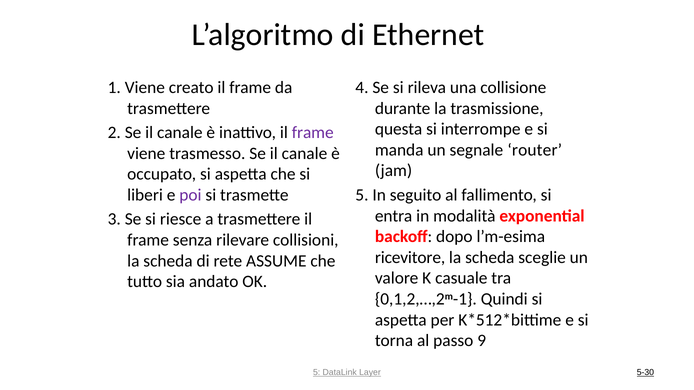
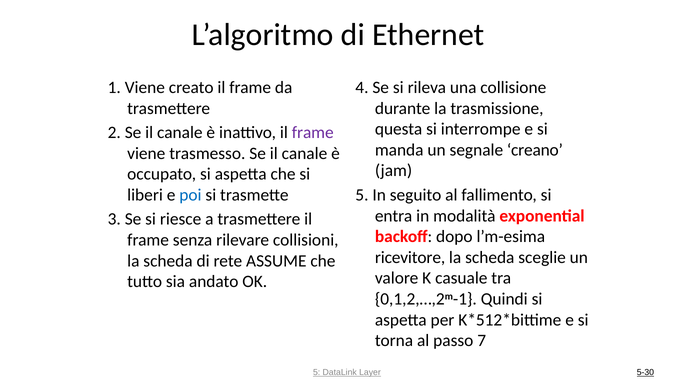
router: router -> creano (535, 150)
poi colour: purple -> blue (190, 195)
9: 9 -> 7 (482, 341)
